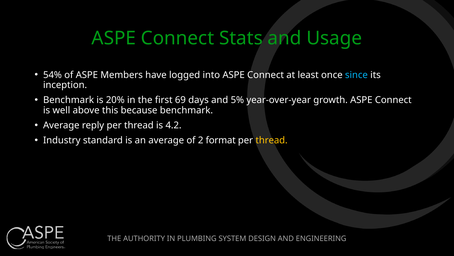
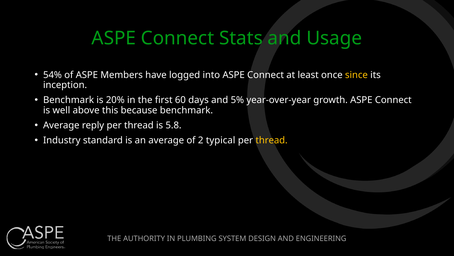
since colour: light blue -> yellow (356, 75)
69: 69 -> 60 (180, 100)
4.2: 4.2 -> 5.8 (174, 125)
format: format -> typical (221, 140)
